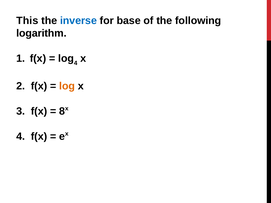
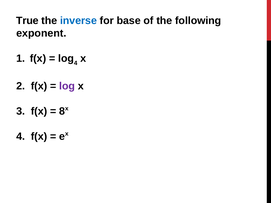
This: This -> True (27, 21)
logarithm: logarithm -> exponent (41, 33)
log colour: orange -> purple (67, 86)
